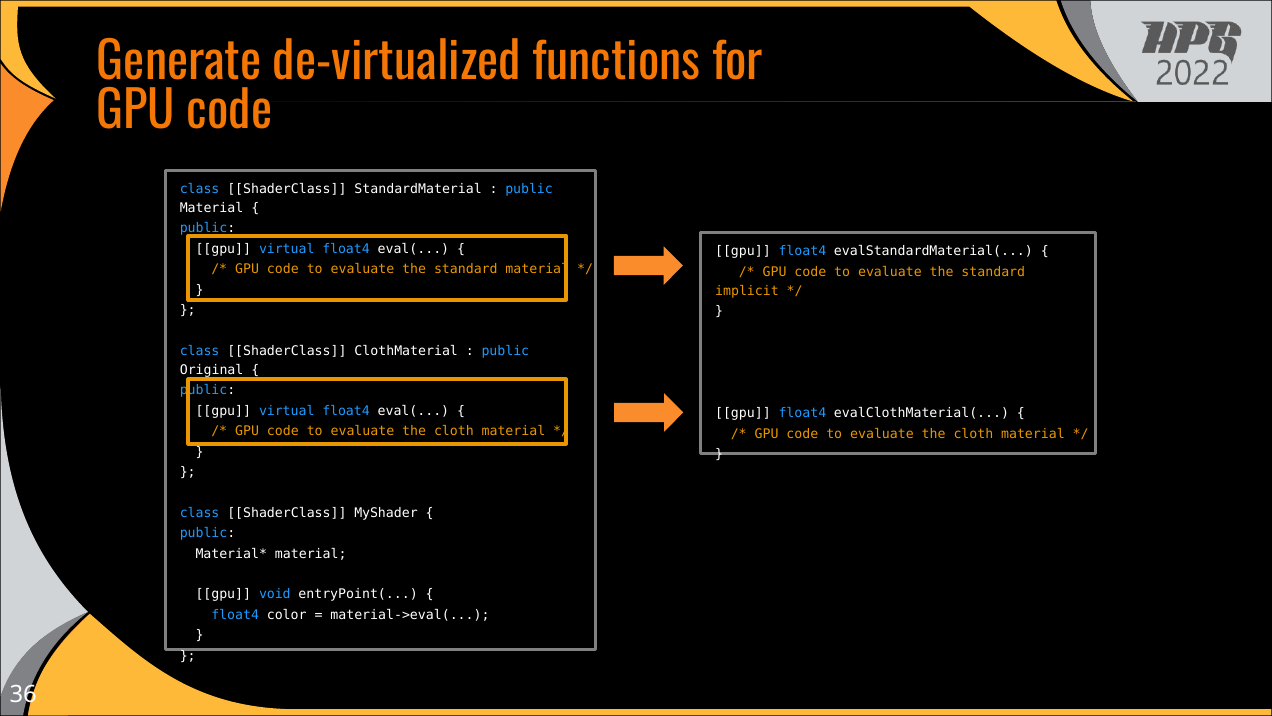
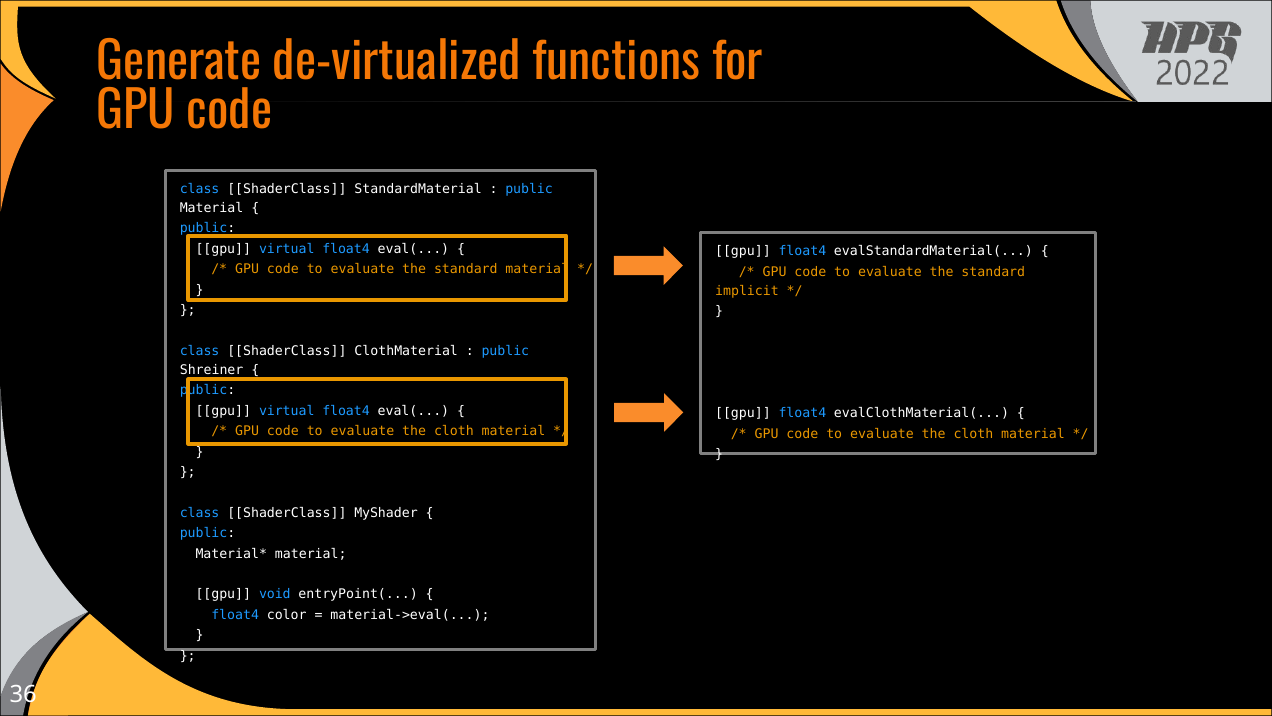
Original: Original -> Shreiner (212, 370)
